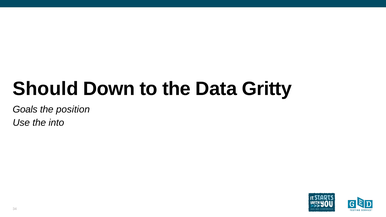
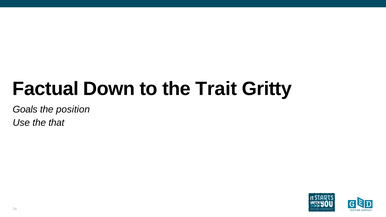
Should: Should -> Factual (46, 89)
Data: Data -> Trait (216, 89)
into: into -> that (56, 123)
